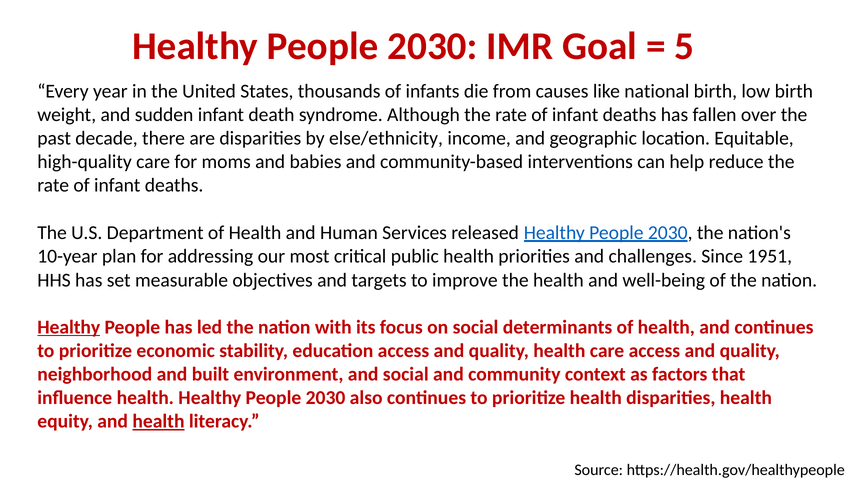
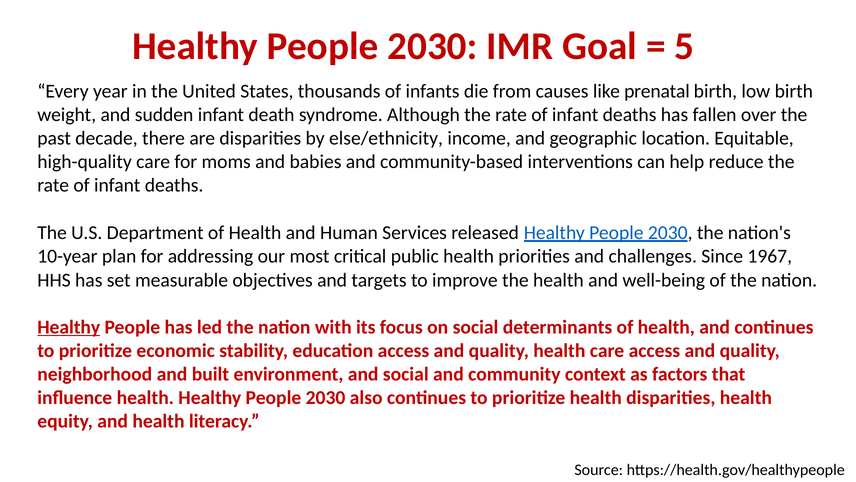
national: national -> prenatal (657, 91)
1951: 1951 -> 1967 (770, 256)
health underline: present -> none (158, 421)
